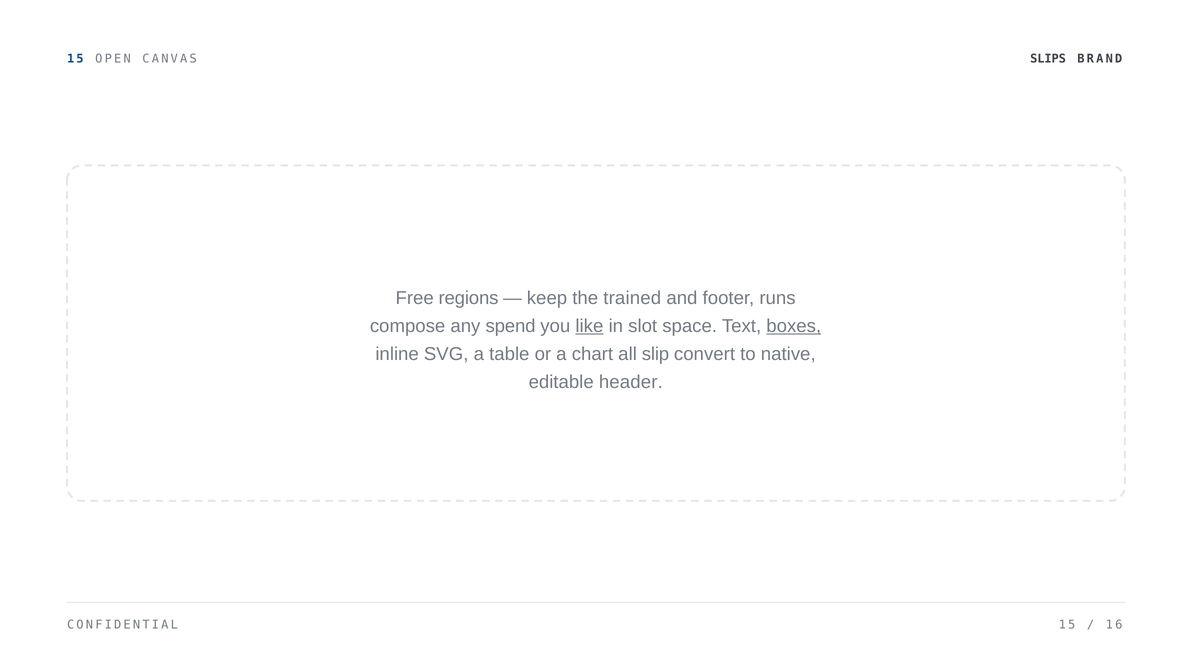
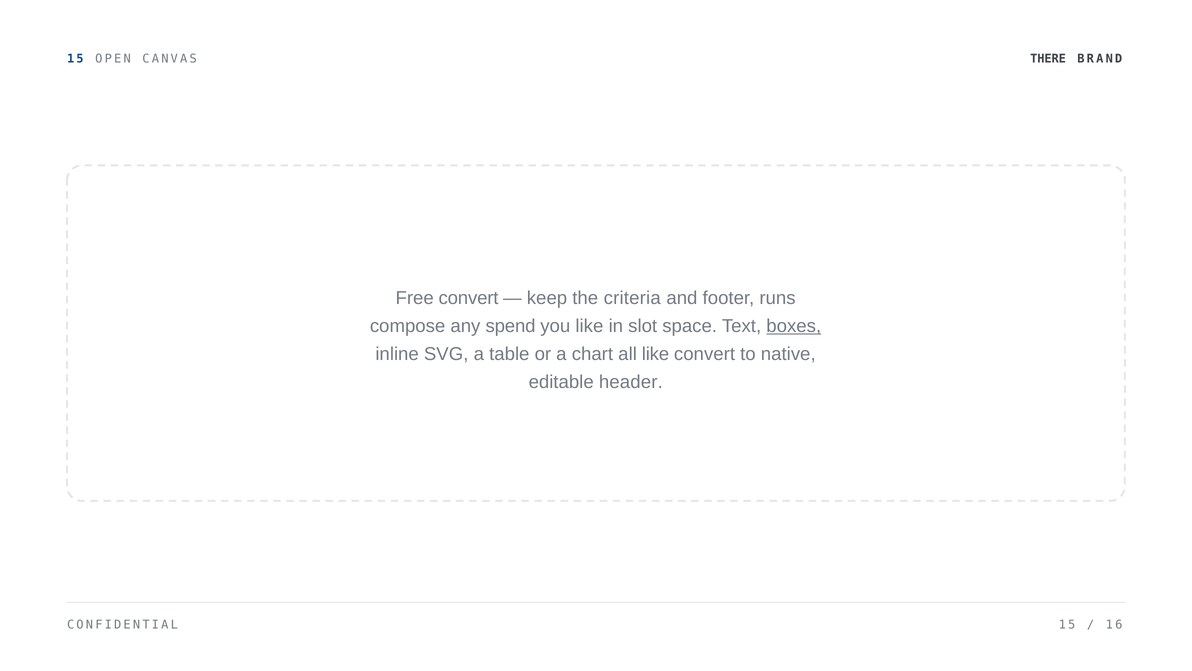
SLIPS: SLIPS -> THERE (1048, 59)
Free regions: regions -> convert (469, 298)
trained: trained -> criteria (632, 298)
like underline: present -> none (589, 326)
all slip: slip -> like (656, 354)
